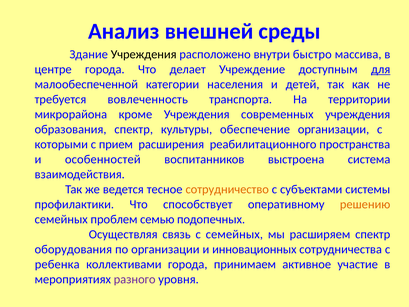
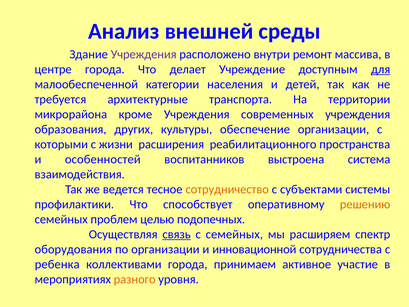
Учреждения colour: black -> purple (144, 54)
быстро: быстро -> ремонт (312, 54)
вовлеченность: вовлеченность -> архитектурные (148, 99)
образования спектр: спектр -> других (134, 129)
прием: прием -> жизни (116, 144)
семью: семью -> целью (157, 219)
связь underline: none -> present (177, 234)
инновационных: инновационных -> инновационной (254, 249)
разного colour: purple -> orange (135, 279)
